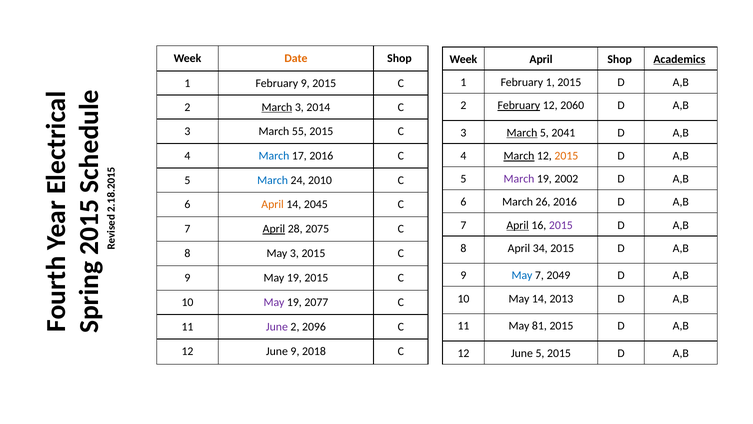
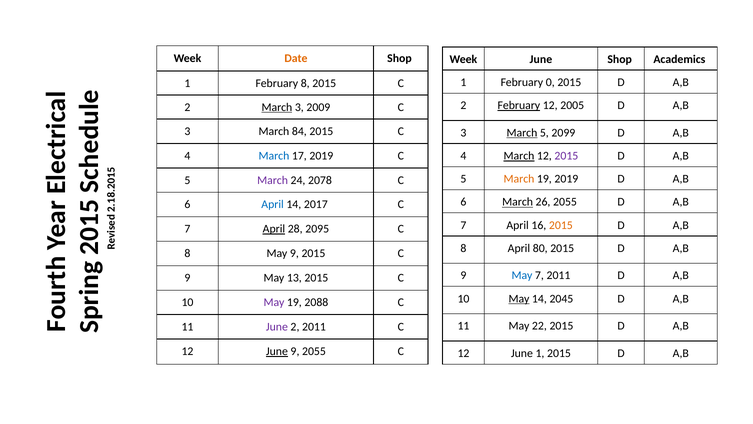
Week April: April -> June (541, 59)
Academics underline: present -> none (679, 59)
February 1: 1 -> 0 (550, 82)
February 9: 9 -> 8 (305, 83)
2060: 2060 -> 2005 (572, 105)
2014: 2014 -> 2009 (318, 107)
55: 55 -> 84 (299, 131)
2041: 2041 -> 2099 (563, 133)
17 2016: 2016 -> 2019 (321, 156)
2015 colour: orange -> purple (566, 156)
March colour: purple -> orange (519, 179)
19 2002: 2002 -> 2019 (566, 179)
March colour: blue -> purple (273, 180)
2010: 2010 -> 2078 (320, 180)
March underline: none -> present (518, 202)
26 2016: 2016 -> 2055 (565, 202)
April colour: orange -> blue (273, 204)
2045: 2045 -> 2017 (316, 204)
April underline: present -> none (518, 225)
2015 colour: purple -> orange (561, 225)
2075: 2075 -> 2095 (317, 229)
34: 34 -> 80 (540, 248)
May 3: 3 -> 9 (294, 253)
7 2049: 2049 -> 2011 (558, 275)
9 May 19: 19 -> 13 (294, 278)
May underline: none -> present (519, 298)
2013: 2013 -> 2045 (561, 298)
2077: 2077 -> 2088 (316, 302)
81: 81 -> 22 (539, 326)
2 2096: 2096 -> 2011 (314, 327)
June underline: none -> present (277, 351)
9 2018: 2018 -> 2055 (314, 351)
June 5: 5 -> 1 (540, 353)
